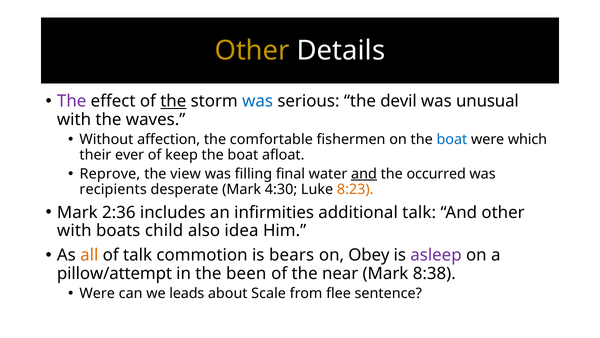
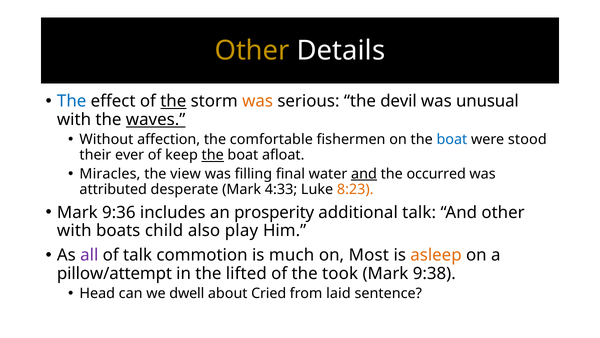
The colour: purple -> blue (72, 101)
was colour: blue -> orange (258, 101)
waves underline: none -> present (156, 119)
which: which -> stood (527, 139)
the underline: none -> present (213, 155)
Reprove: Reprove -> Miracles (110, 174)
recipients: recipients -> attributed (113, 189)
4:30: 4:30 -> 4:33 (281, 189)
2:36: 2:36 -> 9:36 (119, 212)
infirmities: infirmities -> prosperity (274, 212)
idea: idea -> play (241, 230)
all colour: orange -> purple (89, 255)
bears: bears -> much (292, 255)
Obey: Obey -> Most (369, 255)
asleep colour: purple -> orange (436, 255)
been: been -> lifted (246, 273)
near: near -> took (340, 273)
8:38: 8:38 -> 9:38 (434, 273)
Were: Were -> Head (97, 293)
leads: leads -> dwell (187, 293)
Scale: Scale -> Cried (269, 293)
flee: flee -> laid (338, 293)
